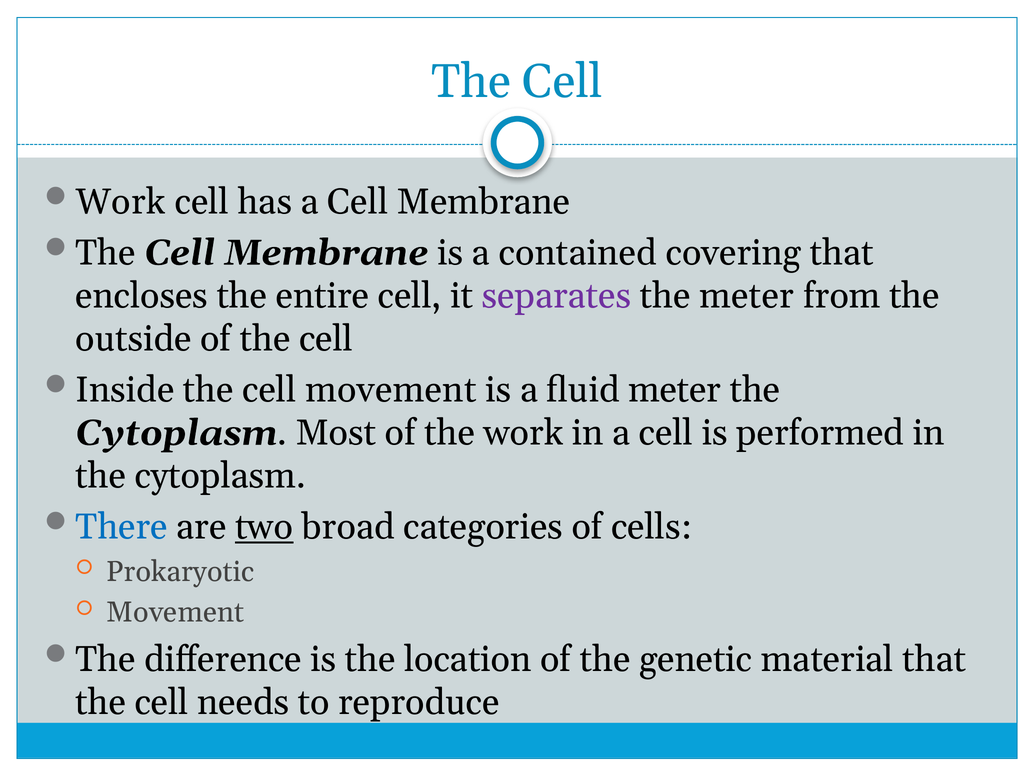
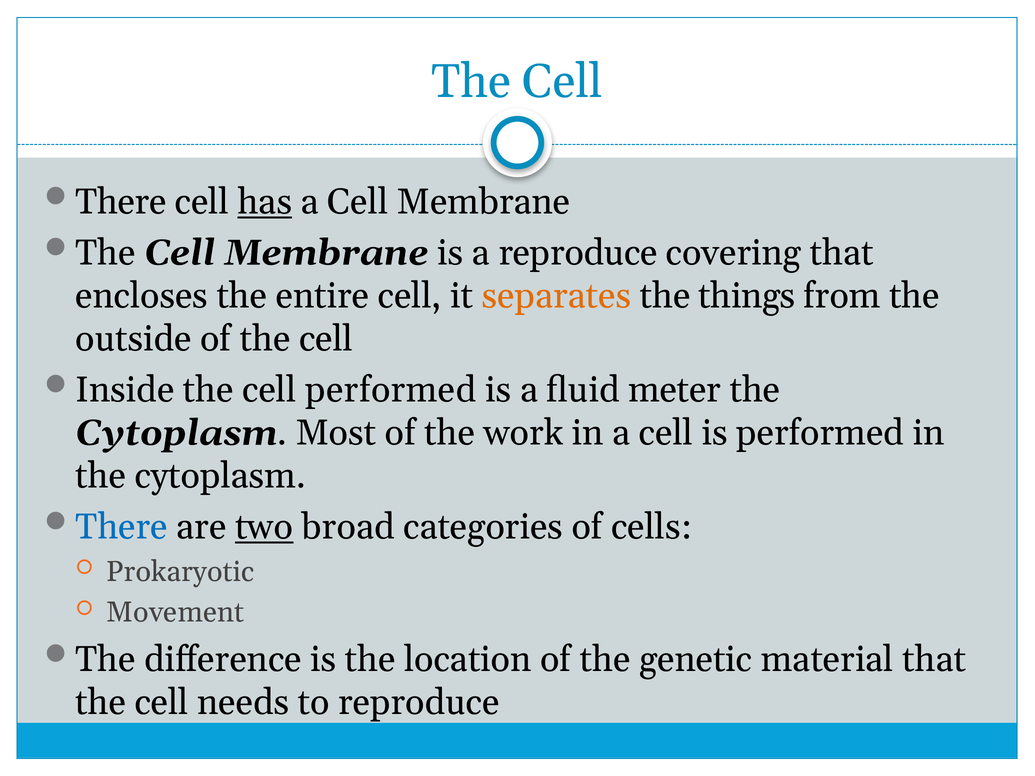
Work: Work -> There (121, 202)
has underline: none -> present (265, 202)
a contained: contained -> reproduce (578, 253)
separates colour: purple -> orange (556, 296)
the meter: meter -> things (747, 296)
cell movement: movement -> performed (391, 390)
